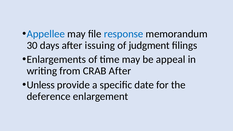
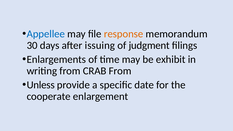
response colour: blue -> orange (124, 34)
appeal: appeal -> exhibit (171, 59)
CRAB After: After -> From (120, 71)
deference: deference -> cooperate (49, 96)
